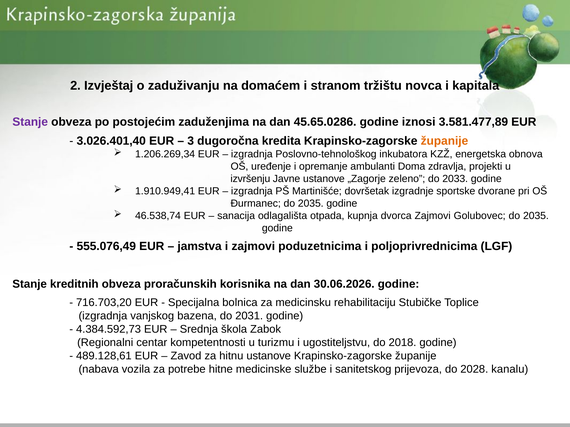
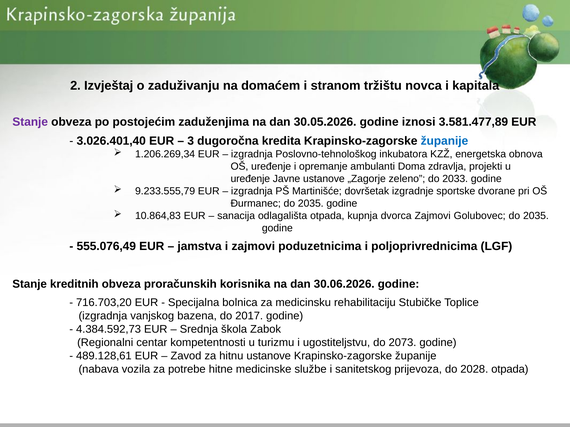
45.65.0286: 45.65.0286 -> 30.05.2026 (325, 122)
županije colour: orange -> blue (444, 141)
izvršenju: izvršenju -> uređenje (250, 179)
1.910.949,41: 1.910.949,41 -> 9.233.555,79 (165, 191)
46.538,74: 46.538,74 -> 10.864,83 (158, 216)
2031: 2031 -> 2017 (249, 316)
2018: 2018 -> 2073 (403, 343)
2028 kanalu: kanalu -> otpada (510, 370)
